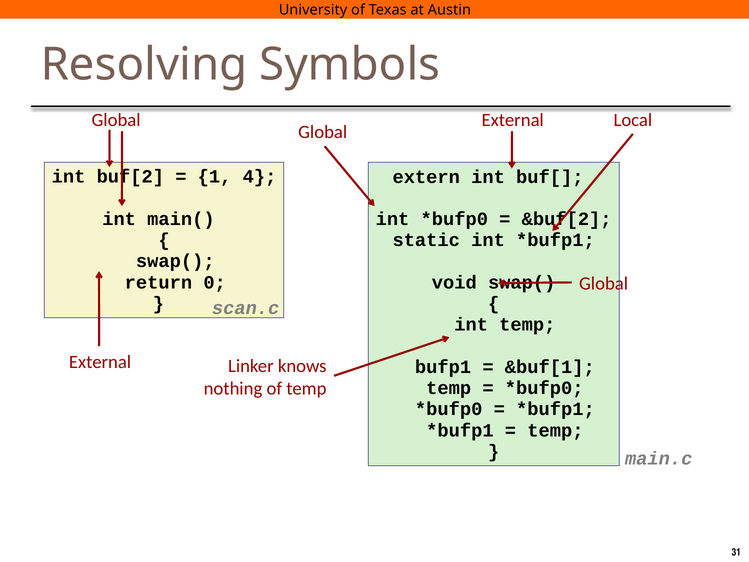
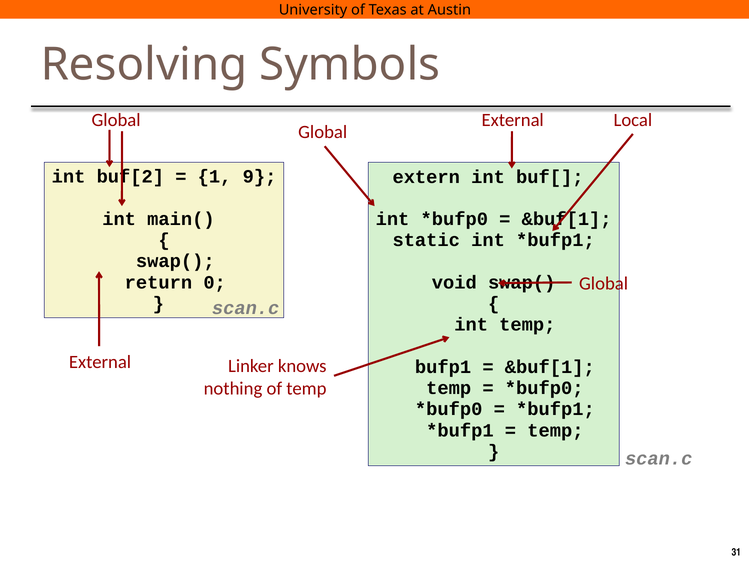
4: 4 -> 9 (260, 177)
&buf[2: &buf[2 -> &buf[1 (567, 219)
main.c: main.c -> scan.c (659, 458)
